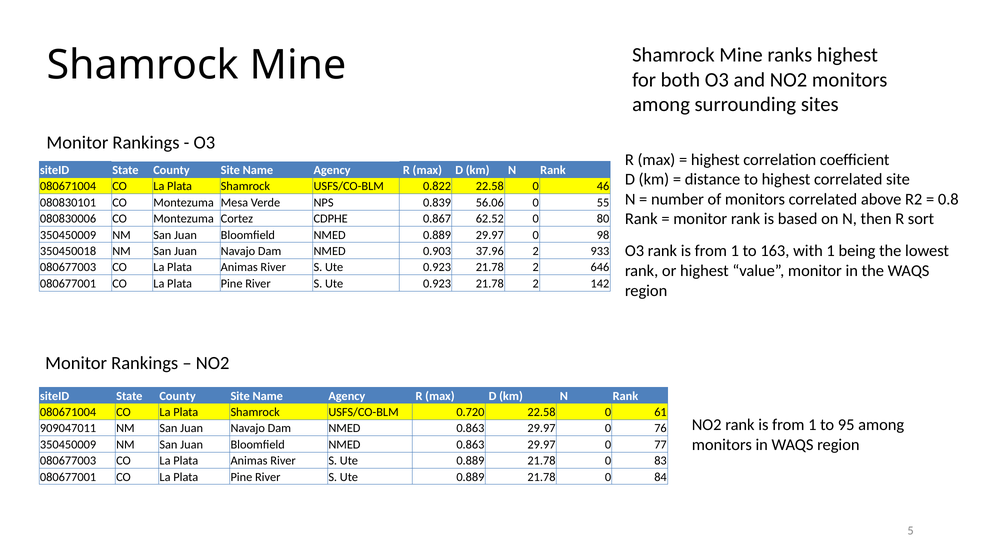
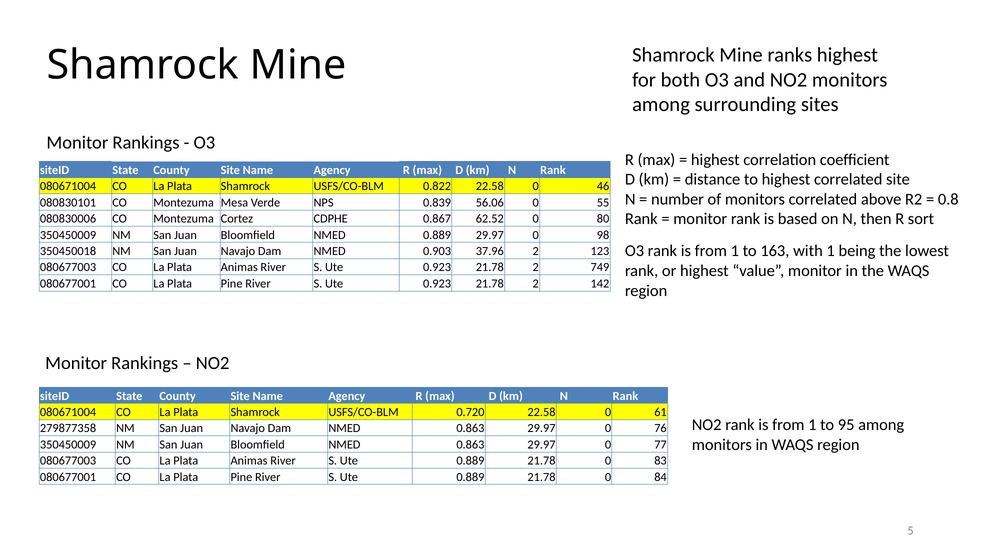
933: 933 -> 123 (600, 251)
646: 646 -> 749 (600, 268)
909047011: 909047011 -> 279877358 (68, 429)
